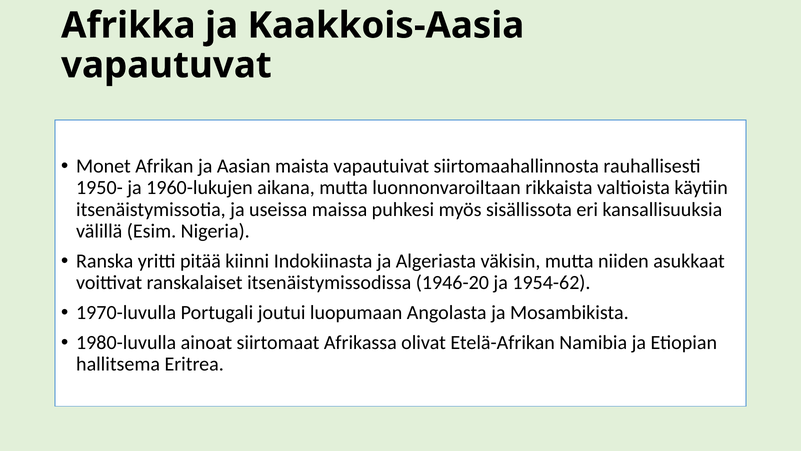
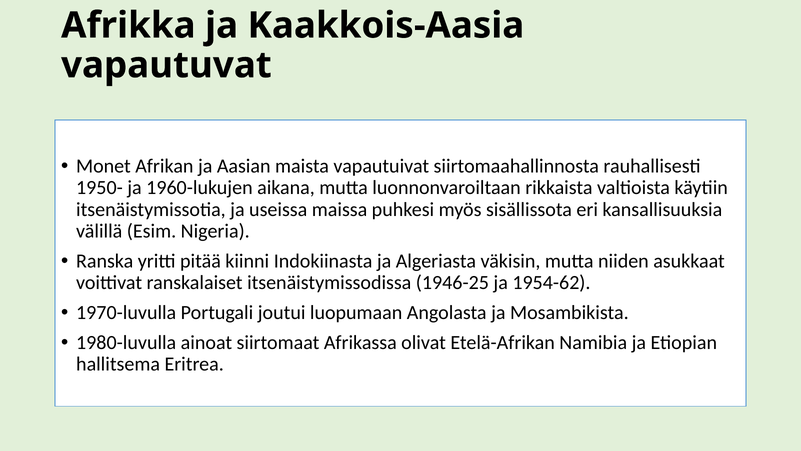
1946-20: 1946-20 -> 1946-25 (452, 283)
